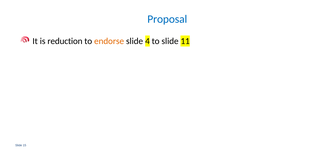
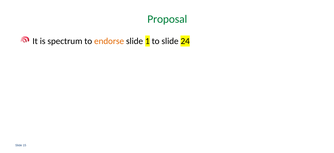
Proposal colour: blue -> green (167, 19)
reduction: reduction -> spectrum (65, 41)
4: 4 -> 1 (147, 41)
11: 11 -> 24 (185, 41)
